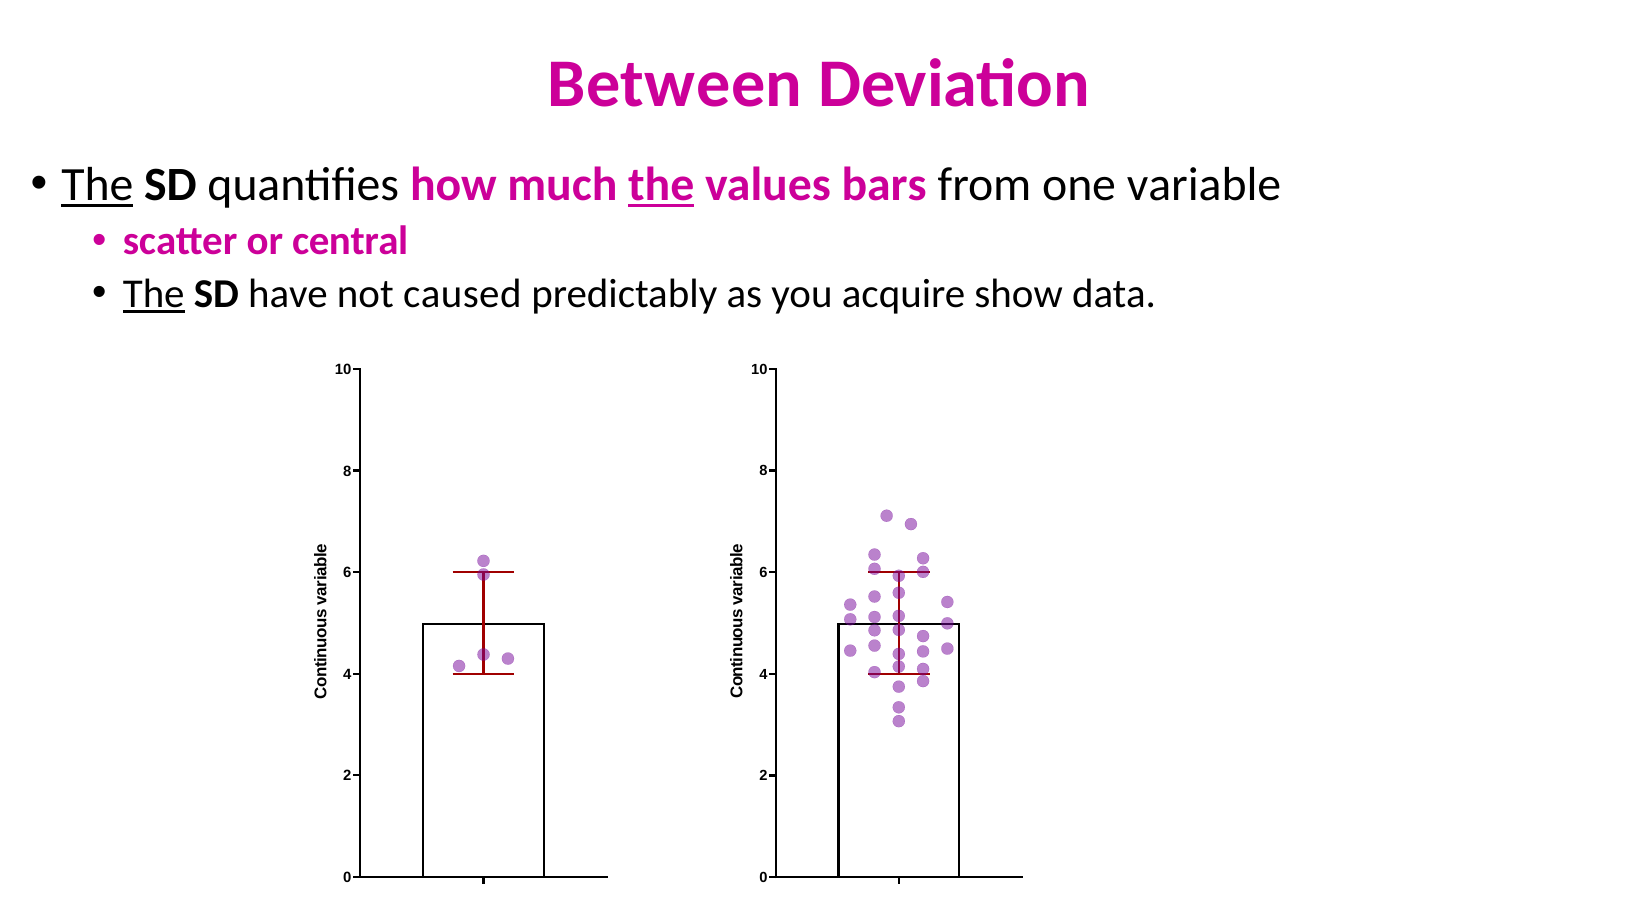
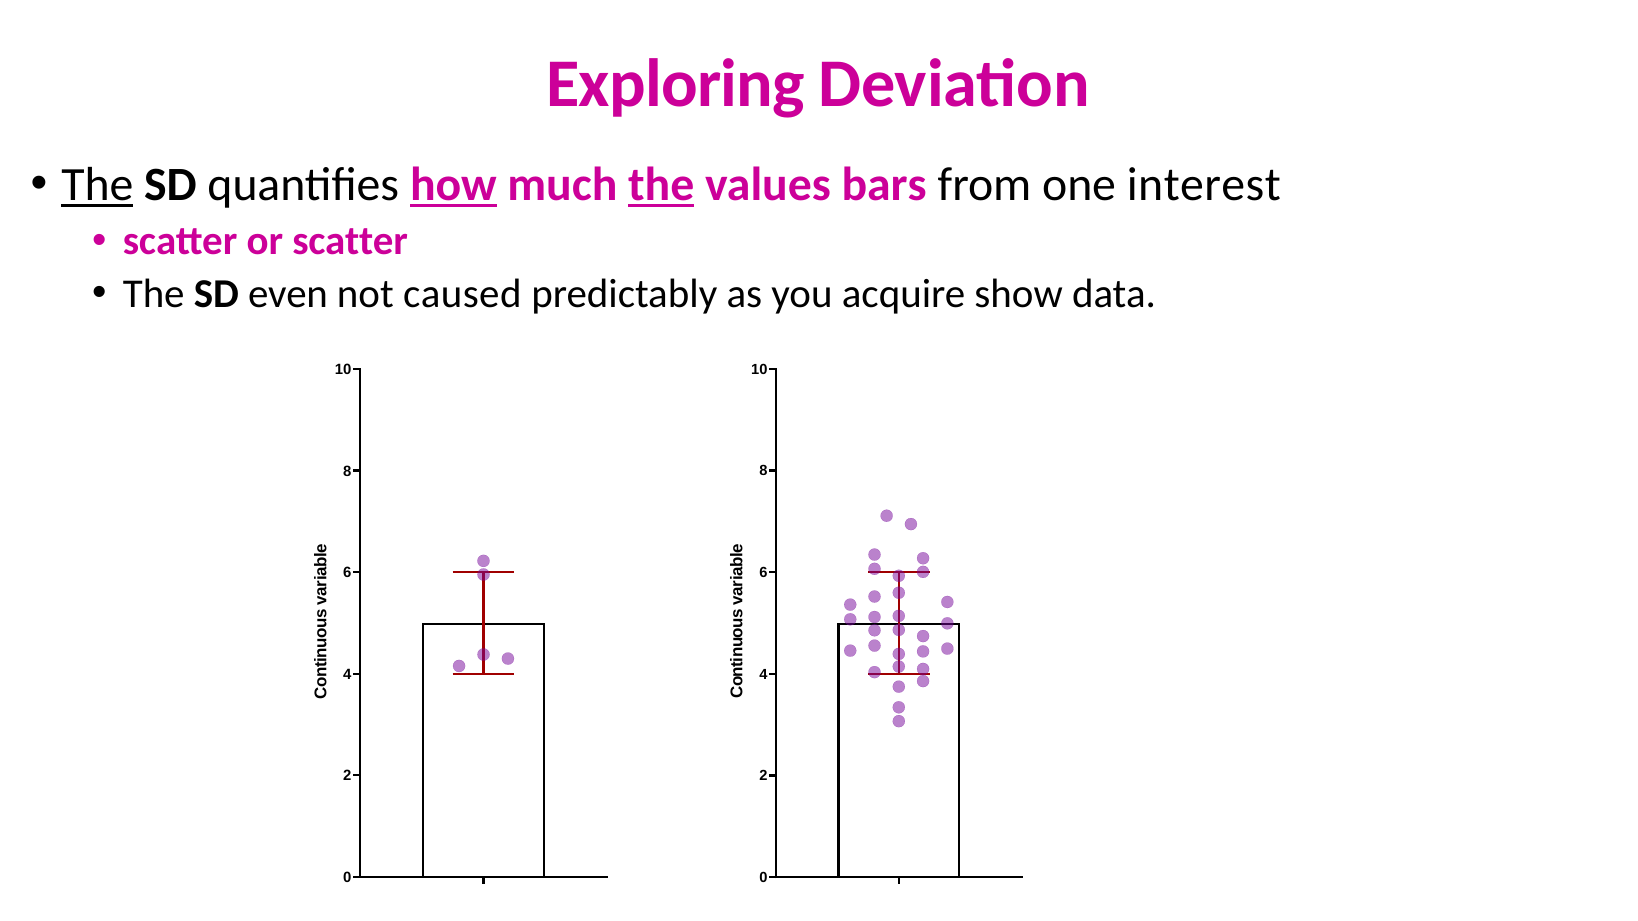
Between: Between -> Exploring (675, 84)
how underline: none -> present (453, 185)
variable: variable -> interest (1204, 185)
or central: central -> scatter (350, 241)
The underline: present -> none (154, 294)
have: have -> even (288, 294)
